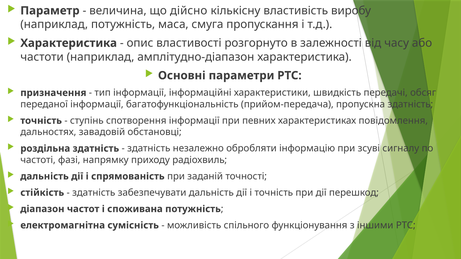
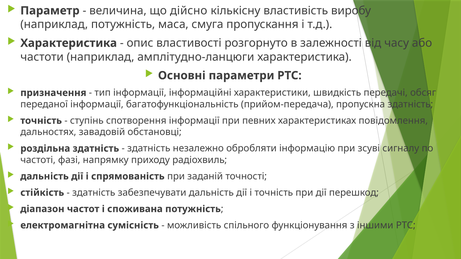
амплітудно-діапазон: амплітудно-діапазон -> амплітудно-ланцюги (196, 57)
